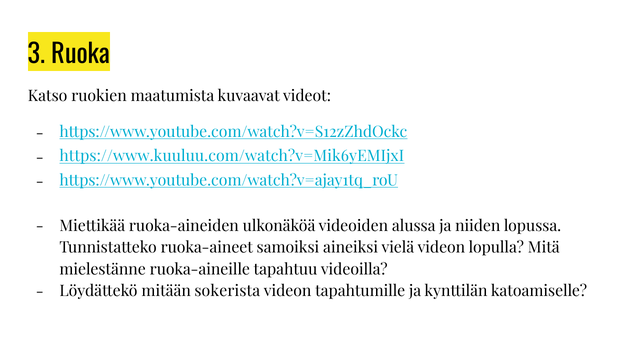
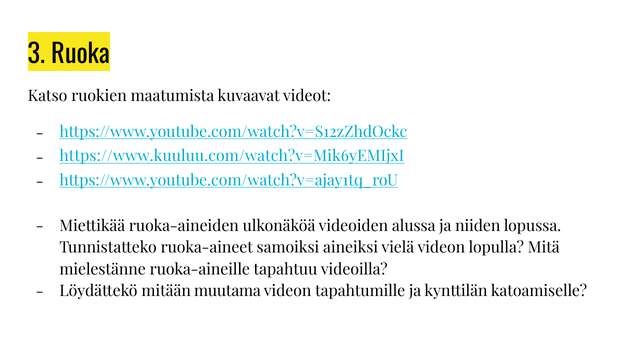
sokerista: sokerista -> muutama (227, 292)
